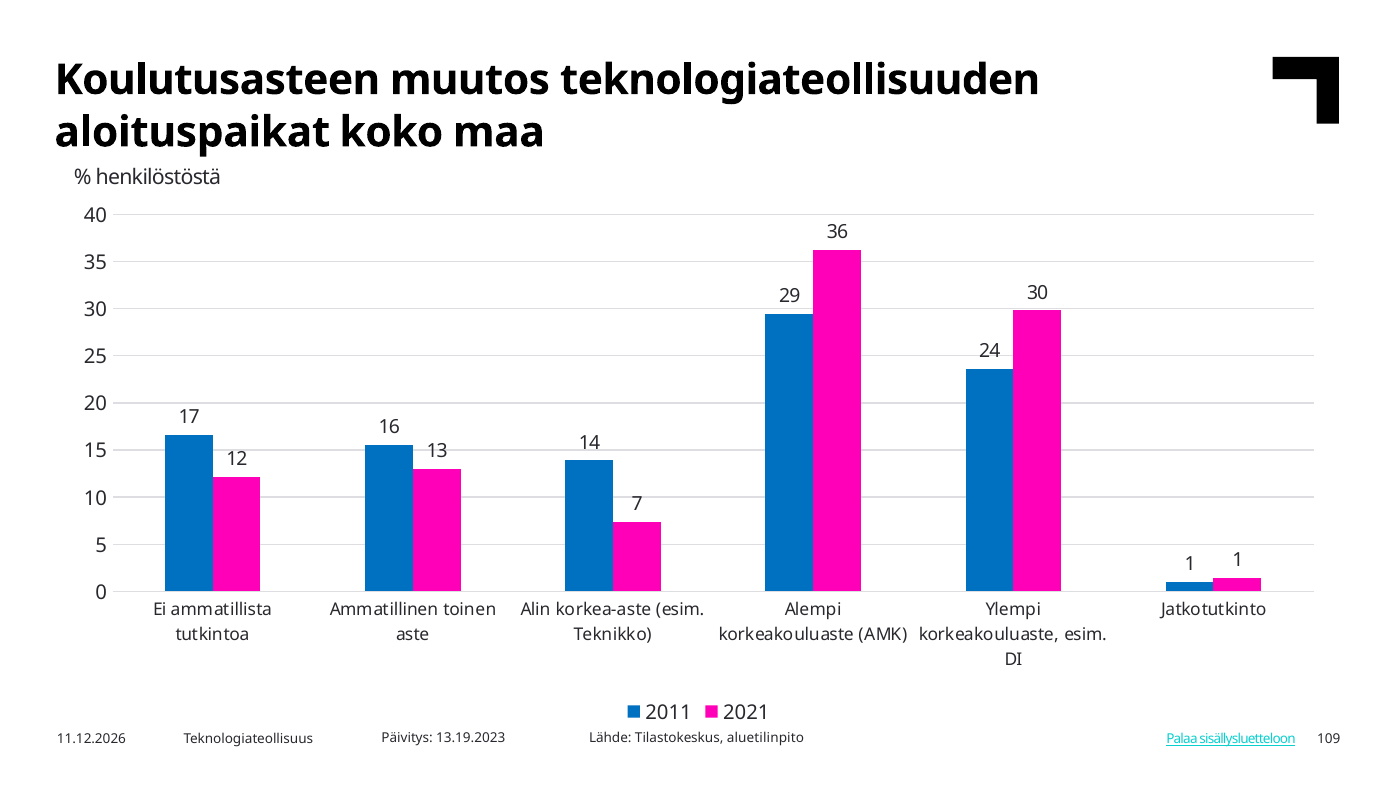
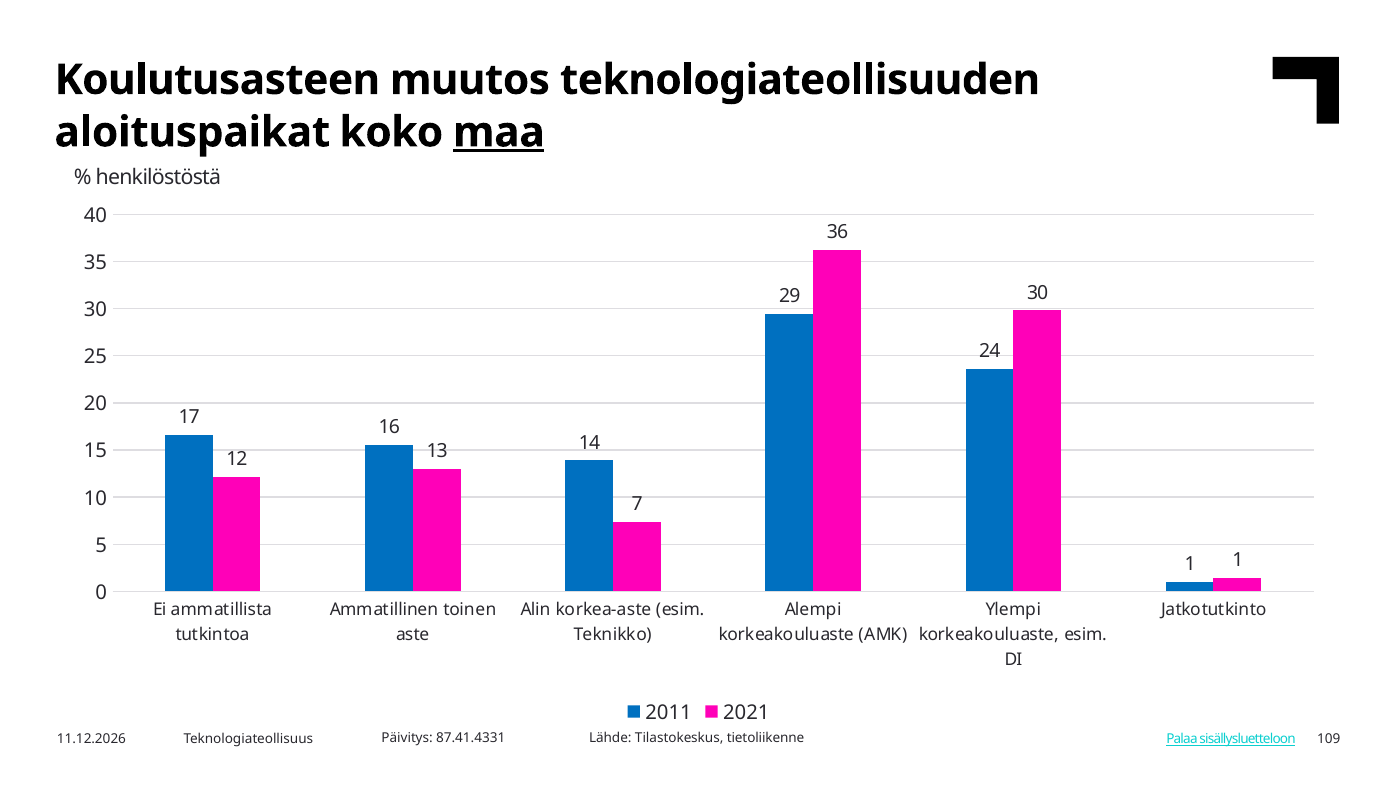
maa underline: none -> present (499, 132)
13.19.2023: 13.19.2023 -> 87.41.4331 (471, 738)
aluetilinpito: aluetilinpito -> tietoliikenne (766, 738)
